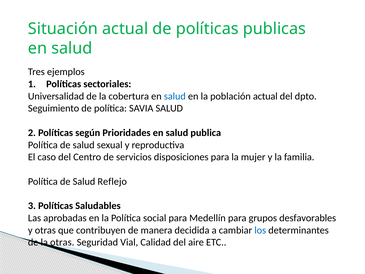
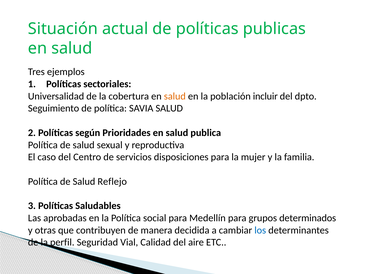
salud colour: blue -> orange (175, 96)
población actual: actual -> incluir (265, 96)
desfavorables: desfavorables -> determinados (308, 218)
la otras: otras -> perfil (62, 242)
